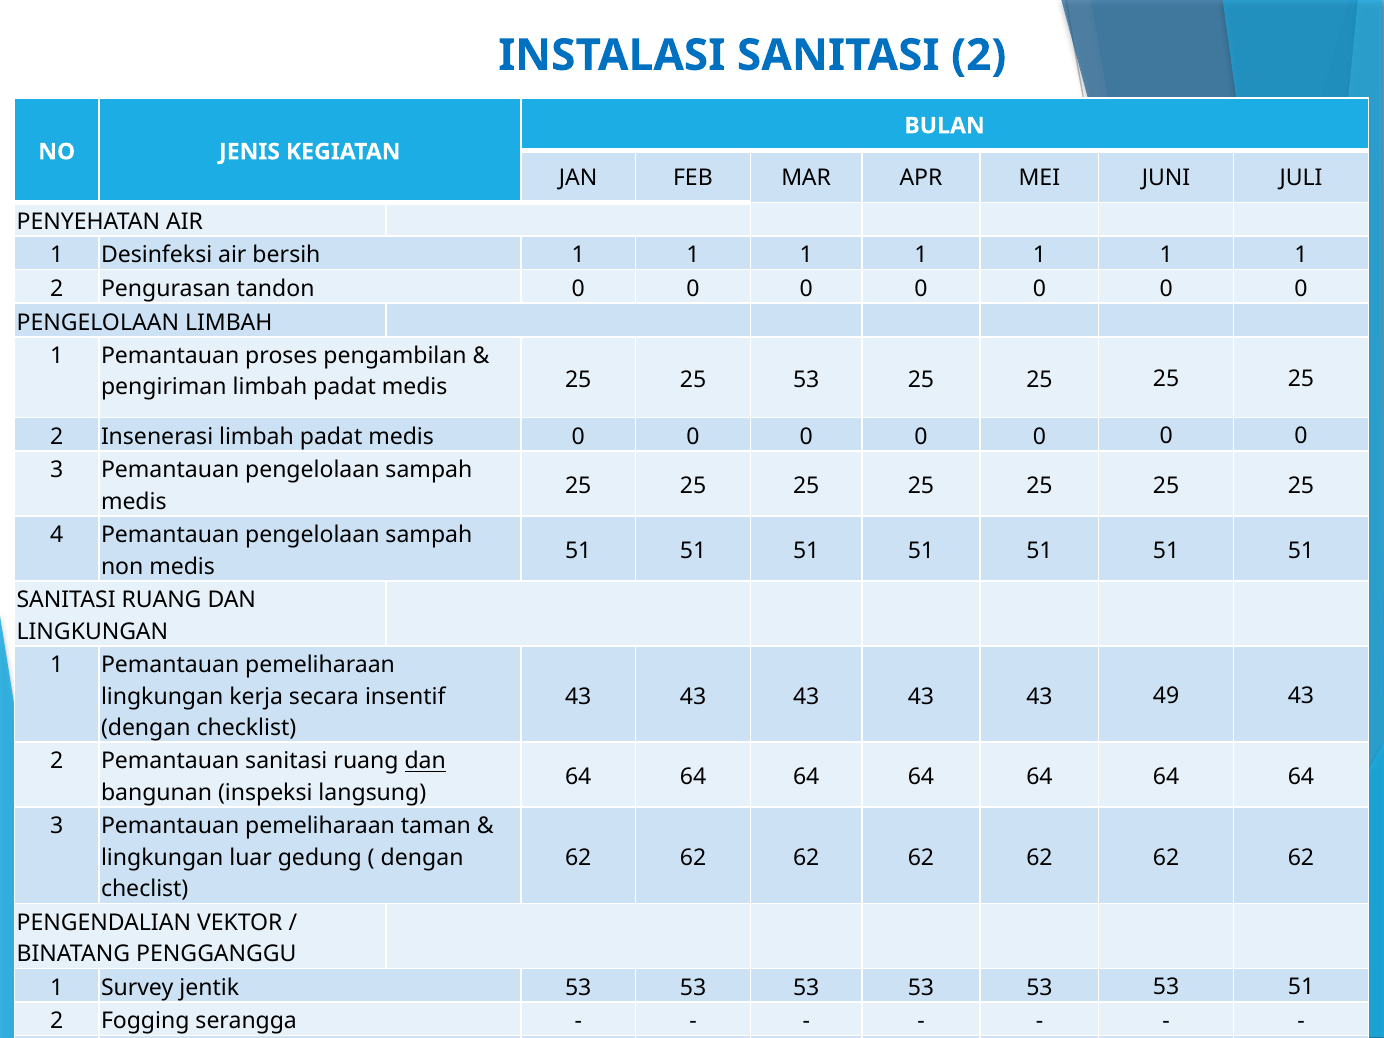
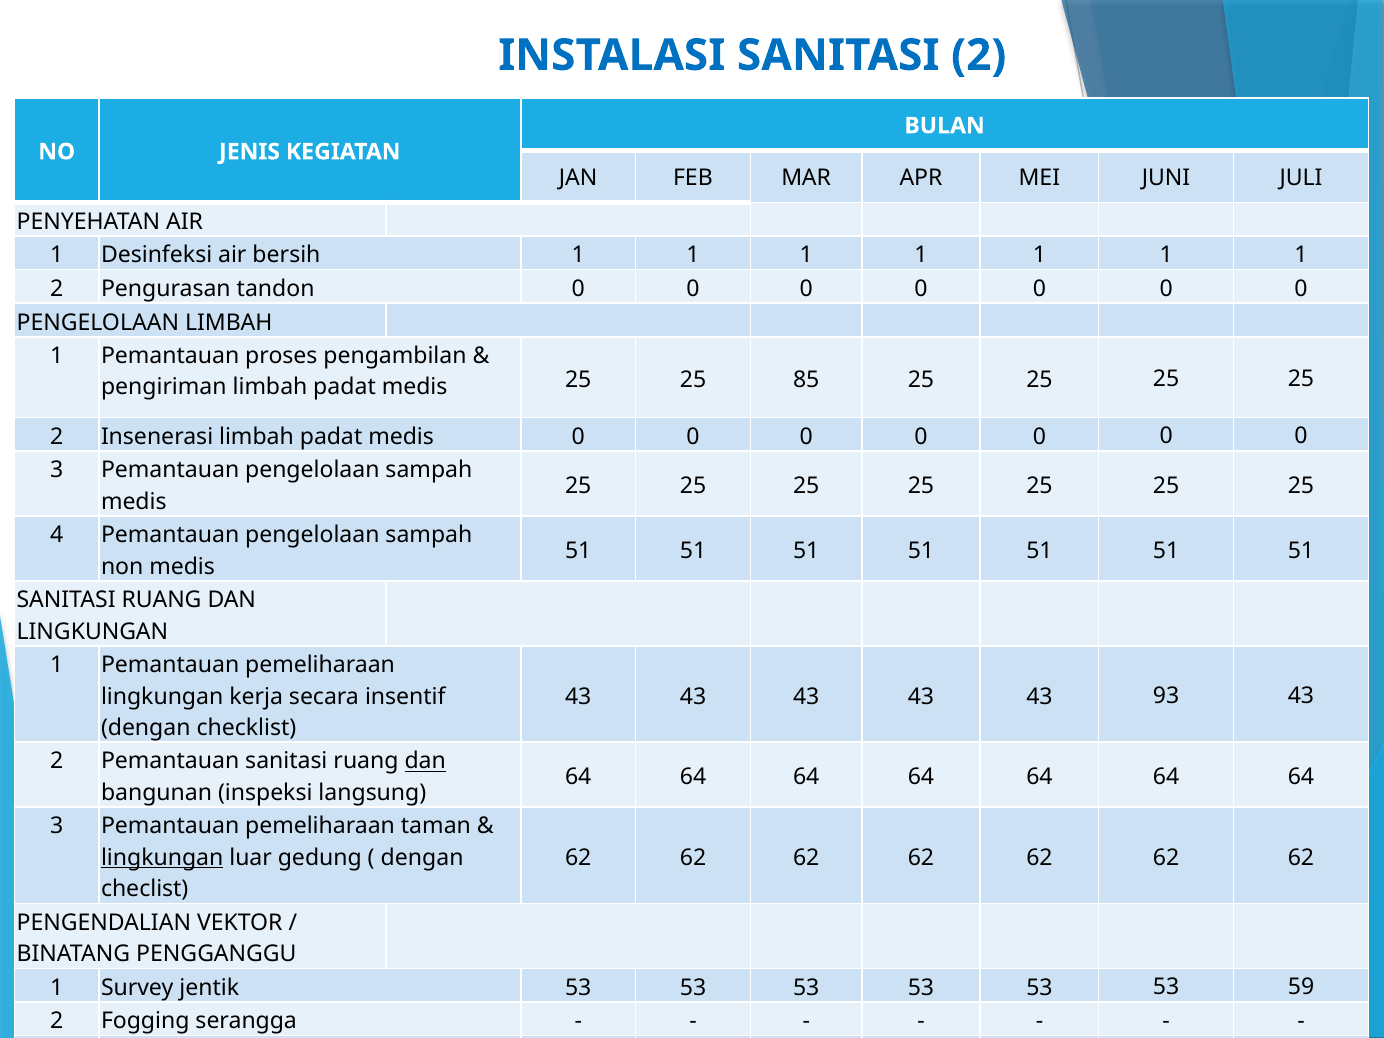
25 53: 53 -> 85 (806, 380)
49: 49 -> 93 (1166, 696)
lingkungan underline: none -> present (162, 858)
53 51: 51 -> 59 (1301, 987)
